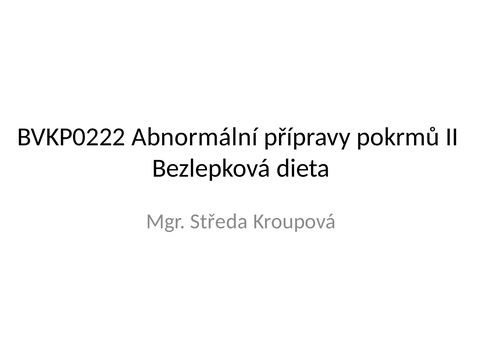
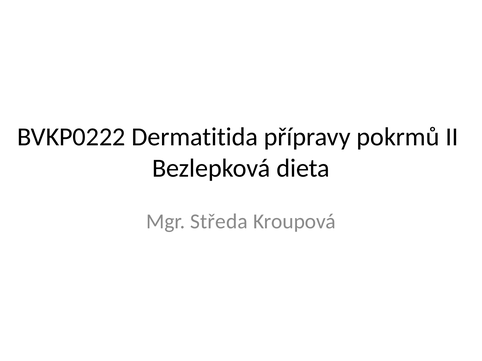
Abnormální: Abnormální -> Dermatitida (195, 137)
